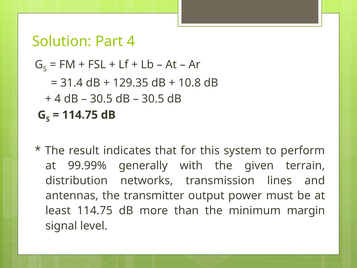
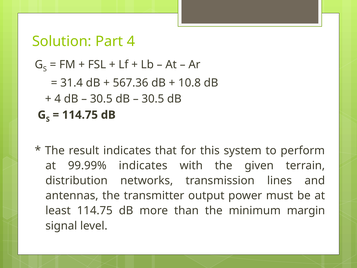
129.35: 129.35 -> 567.36 (131, 83)
99.99% generally: generally -> indicates (143, 165)
